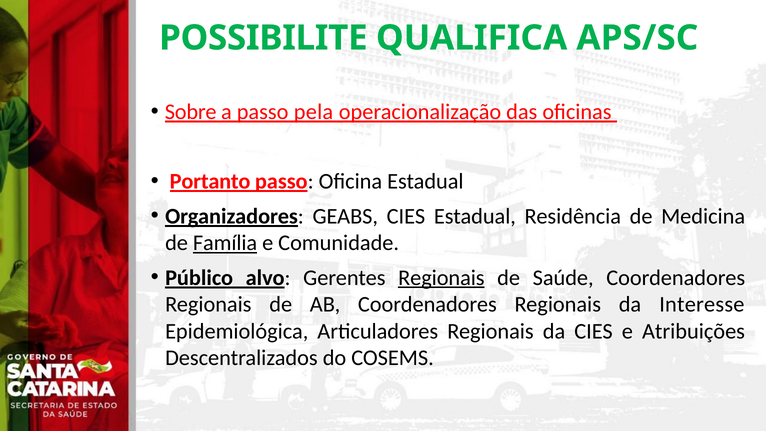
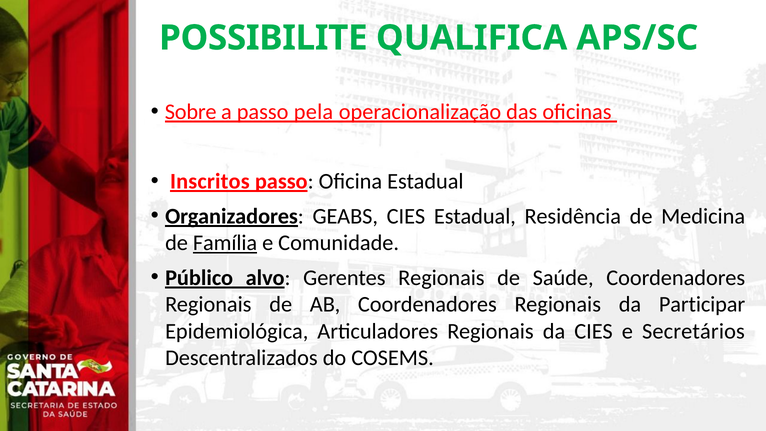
Portanto: Portanto -> Inscritos (210, 181)
Regionais underline: present -> none (441, 278)
Interesse: Interesse -> Participar (702, 304)
Atribuições: Atribuições -> Secretários (693, 331)
